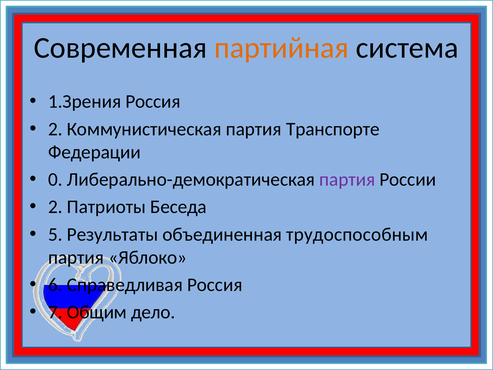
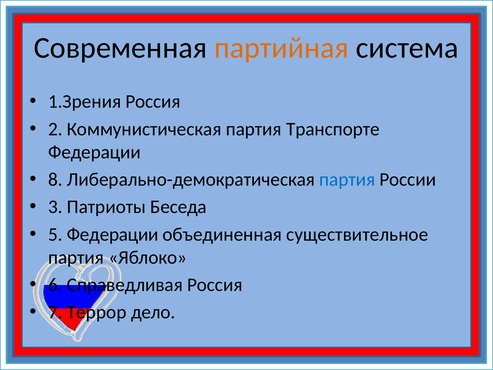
0: 0 -> 8 (55, 179)
партия colour: purple -> blue (347, 179)
2: 2 -> 3 (55, 207)
5 Результаты: Результаты -> Федерации (113, 234)
трудоспособным: трудоспособным -> существительное (357, 234)
Общим: Общим -> Террор (97, 312)
